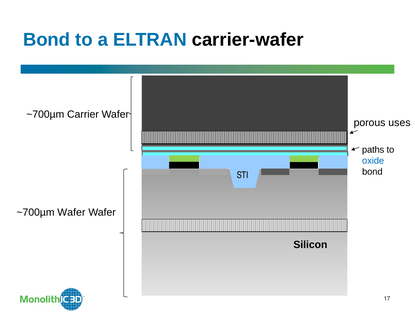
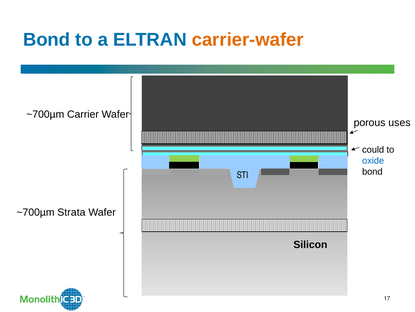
carrier-wafer colour: black -> orange (248, 40)
paths: paths -> could (373, 149)
~700µm Wafer: Wafer -> Strata (71, 212)
